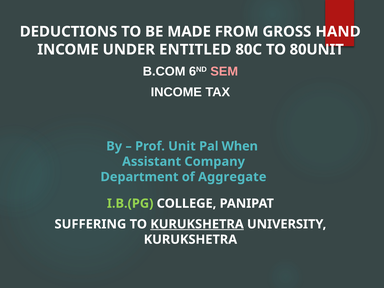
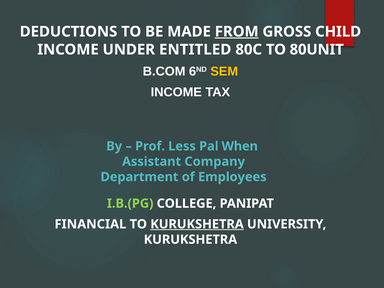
FROM underline: none -> present (237, 32)
HAND: HAND -> CHILD (338, 32)
SEM colour: pink -> yellow (224, 71)
Unit: Unit -> Less (182, 146)
Aggregate: Aggregate -> Employees (232, 177)
SUFFERING: SUFFERING -> FINANCIAL (90, 224)
